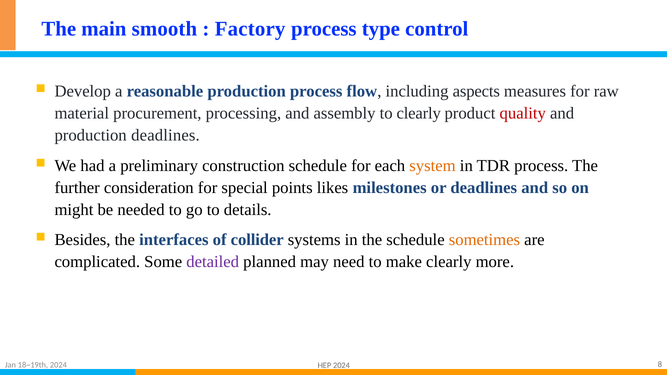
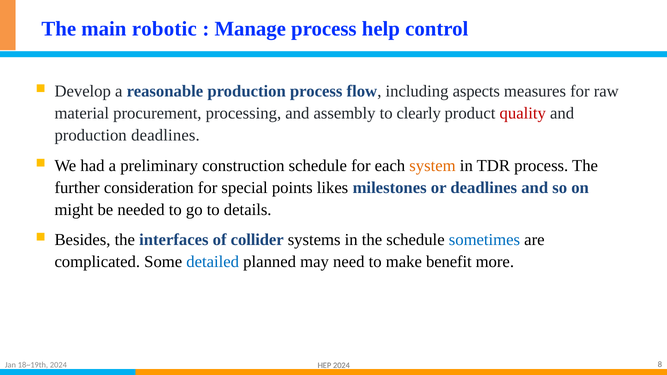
smooth: smooth -> robotic (164, 29)
Factory: Factory -> Manage (250, 29)
type: type -> help (381, 29)
sometimes colour: orange -> blue (484, 240)
detailed colour: purple -> blue (213, 262)
make clearly: clearly -> benefit (449, 262)
